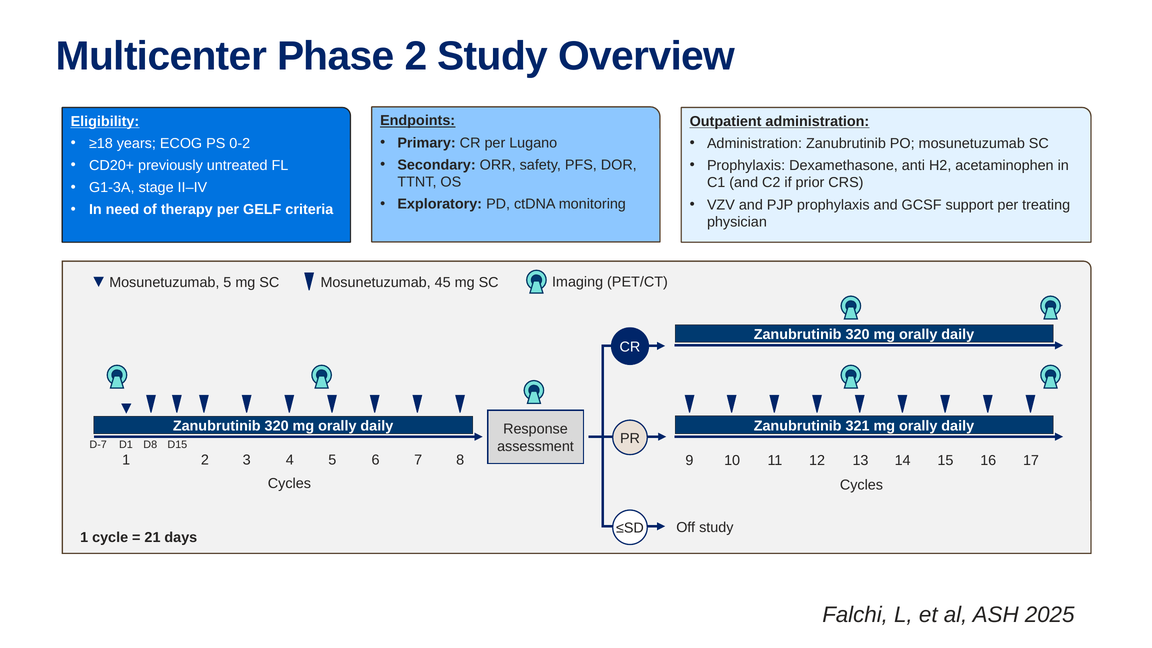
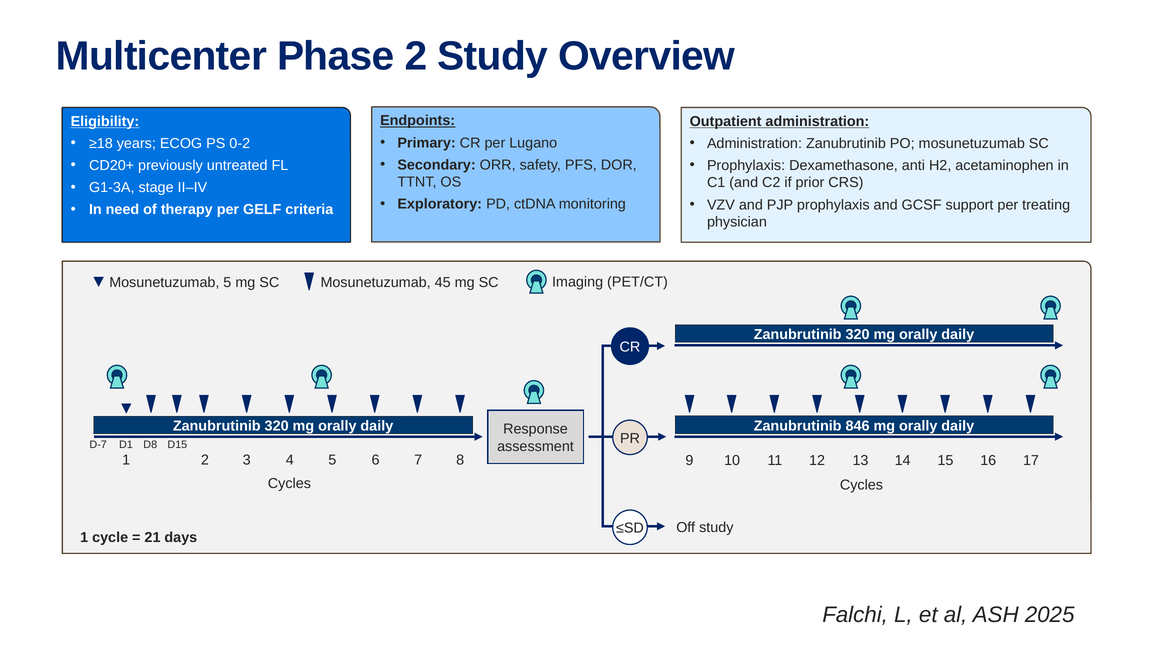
321: 321 -> 846 (858, 426)
